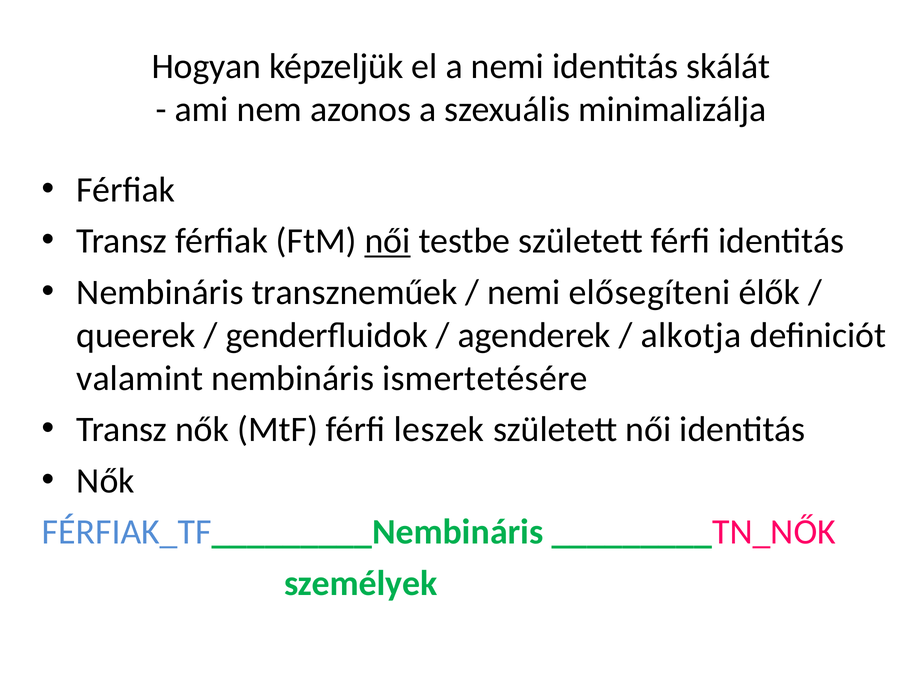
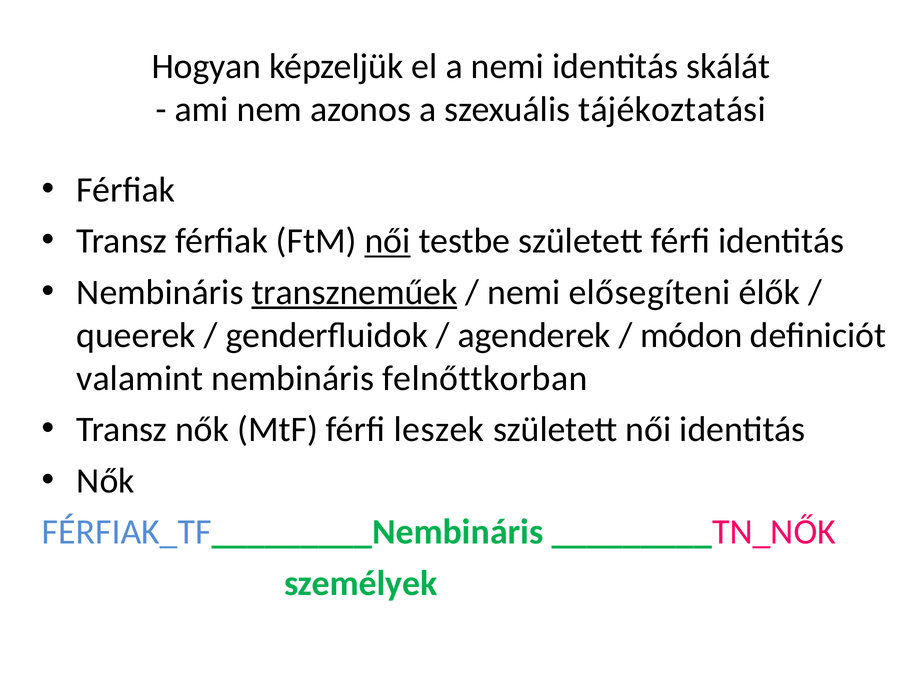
minimalizálja: minimalizálja -> tájékoztatási (672, 109)
transzneműek underline: none -> present (354, 292)
alkotja: alkotja -> módon (691, 336)
ismertetésére: ismertetésére -> felnőttkorban (485, 379)
